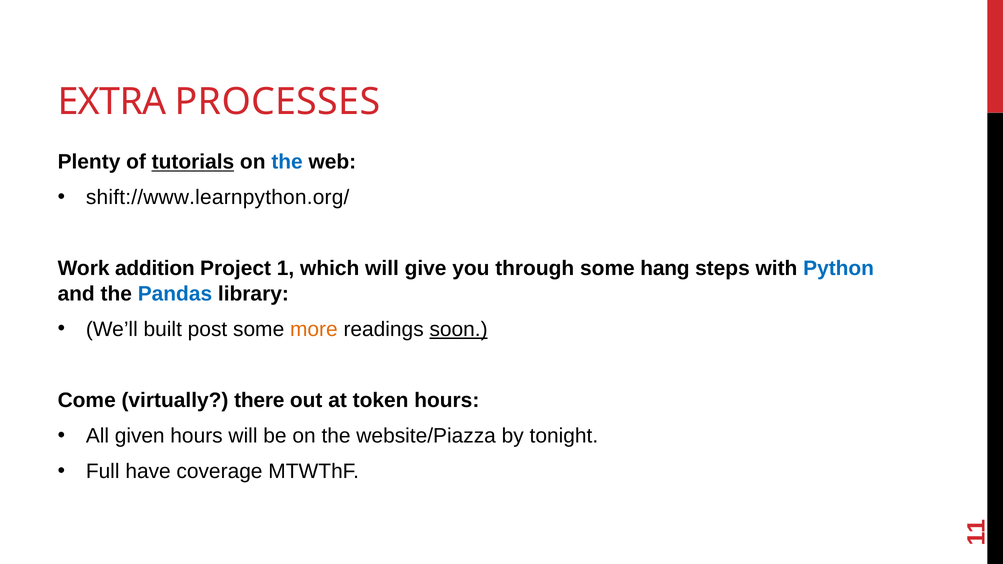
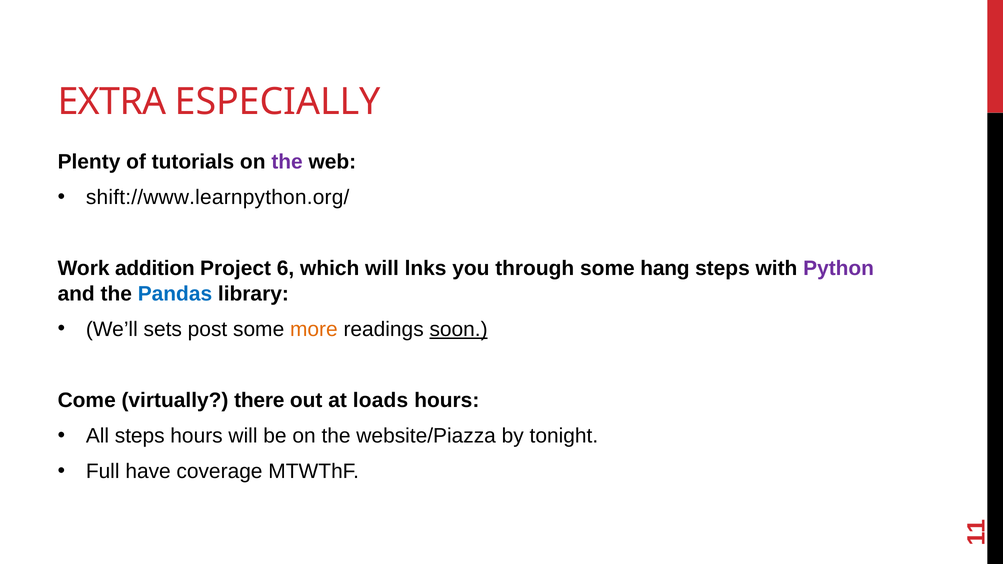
PROCESSES: PROCESSES -> ESPECIALLY (278, 102)
tutorials underline: present -> none (193, 162)
the colour: blue -> purple (287, 162)
Project 1: 1 -> 6 (286, 269)
give: give -> lnks (426, 269)
Python colour: blue -> purple (839, 269)
built: built -> sets (163, 329)
token: token -> loads (380, 400)
All given: given -> steps (140, 436)
